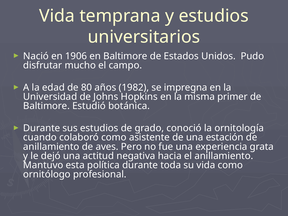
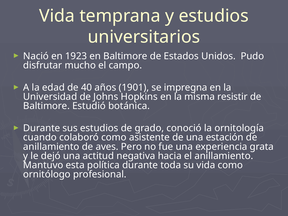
1906: 1906 -> 1923 (76, 56)
80: 80 -> 40 (87, 88)
1982: 1982 -> 1901 (134, 88)
primer: primer -> resistir (232, 97)
